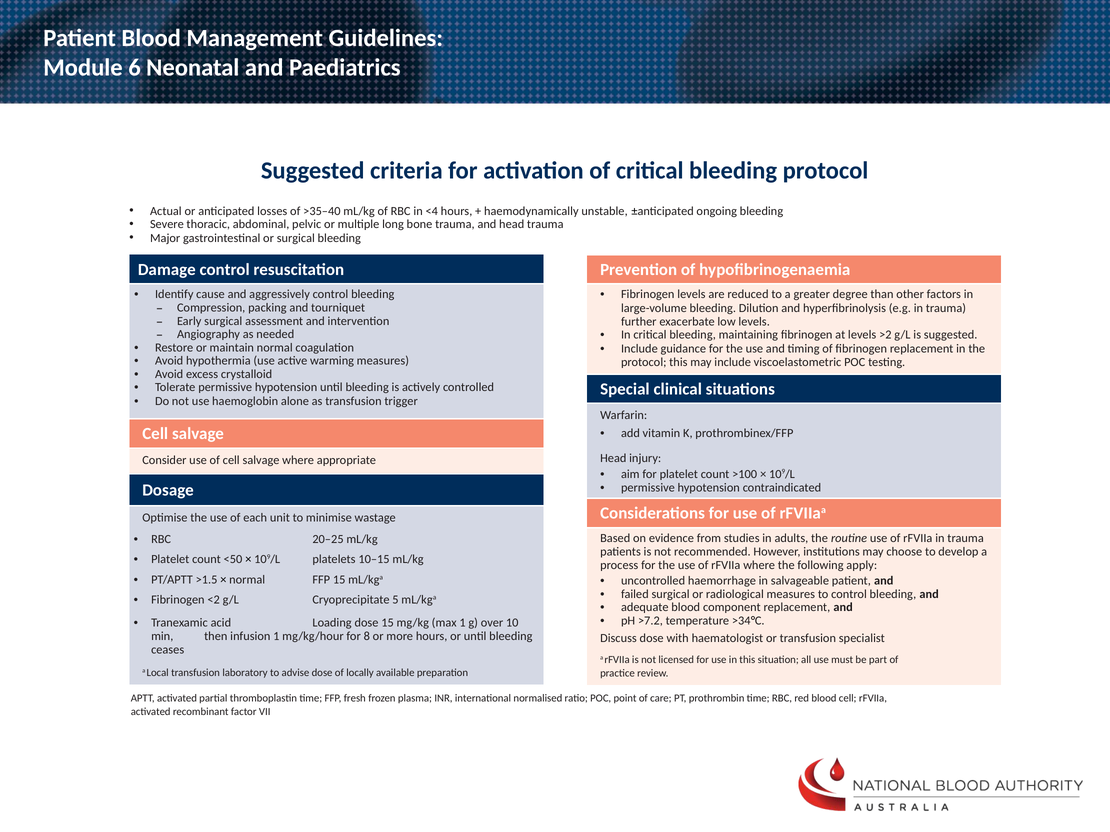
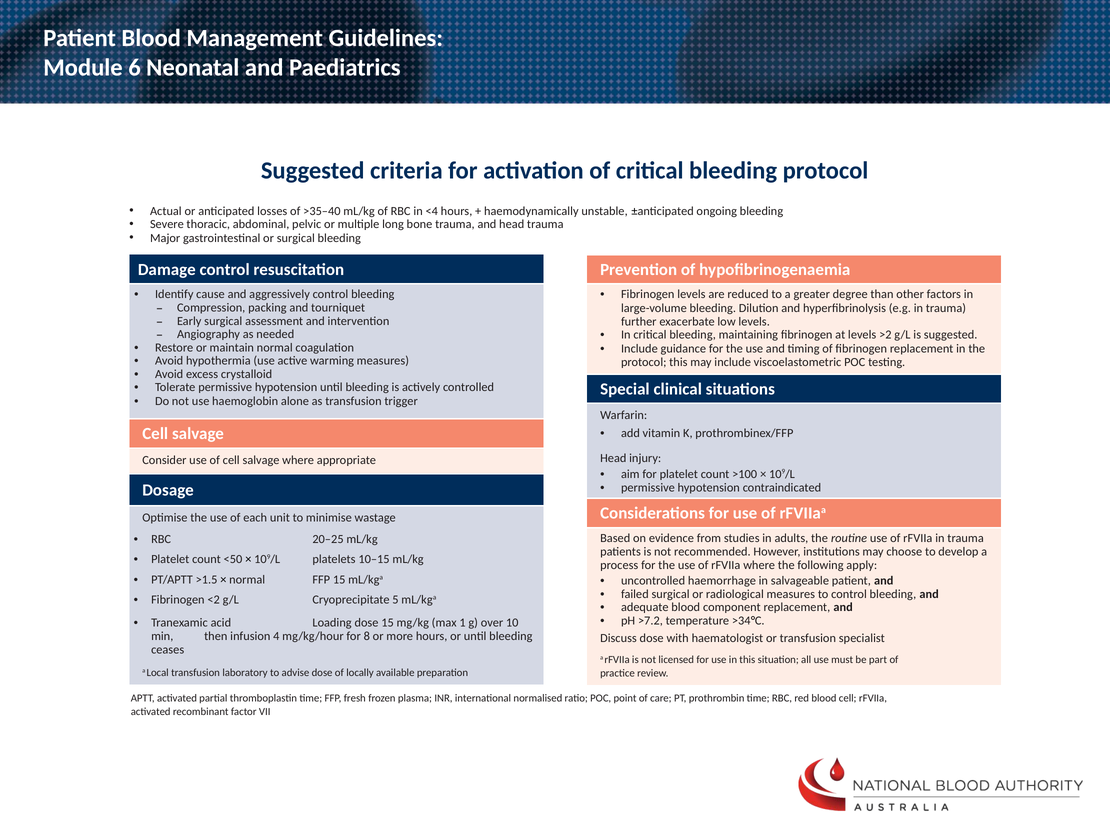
infusion 1: 1 -> 4 (276, 636)
